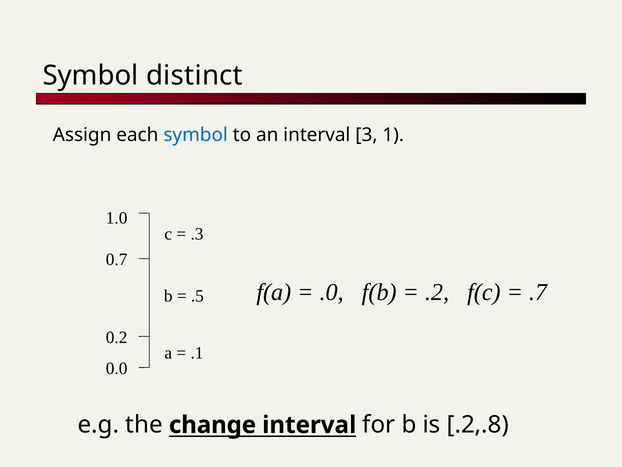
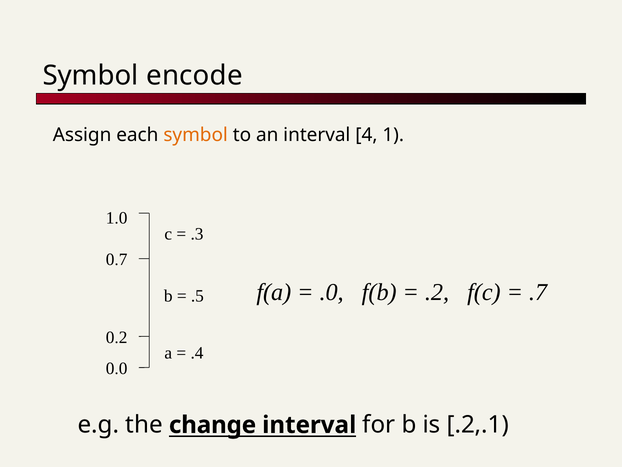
distinct: distinct -> encode (195, 76)
symbol colour: blue -> orange (196, 135)
3: 3 -> 4 (366, 135)
.1: .1 -> .4 (197, 353)
.2,.8: .2,.8 -> .2,.1 (478, 425)
